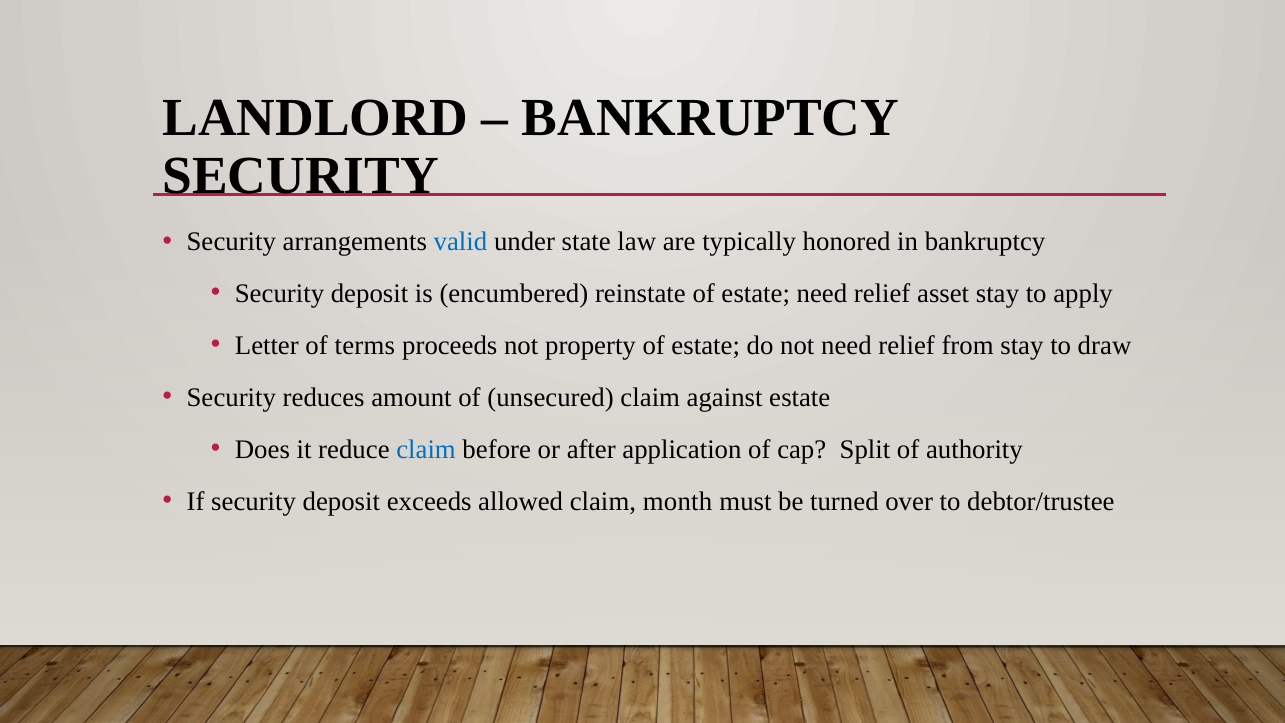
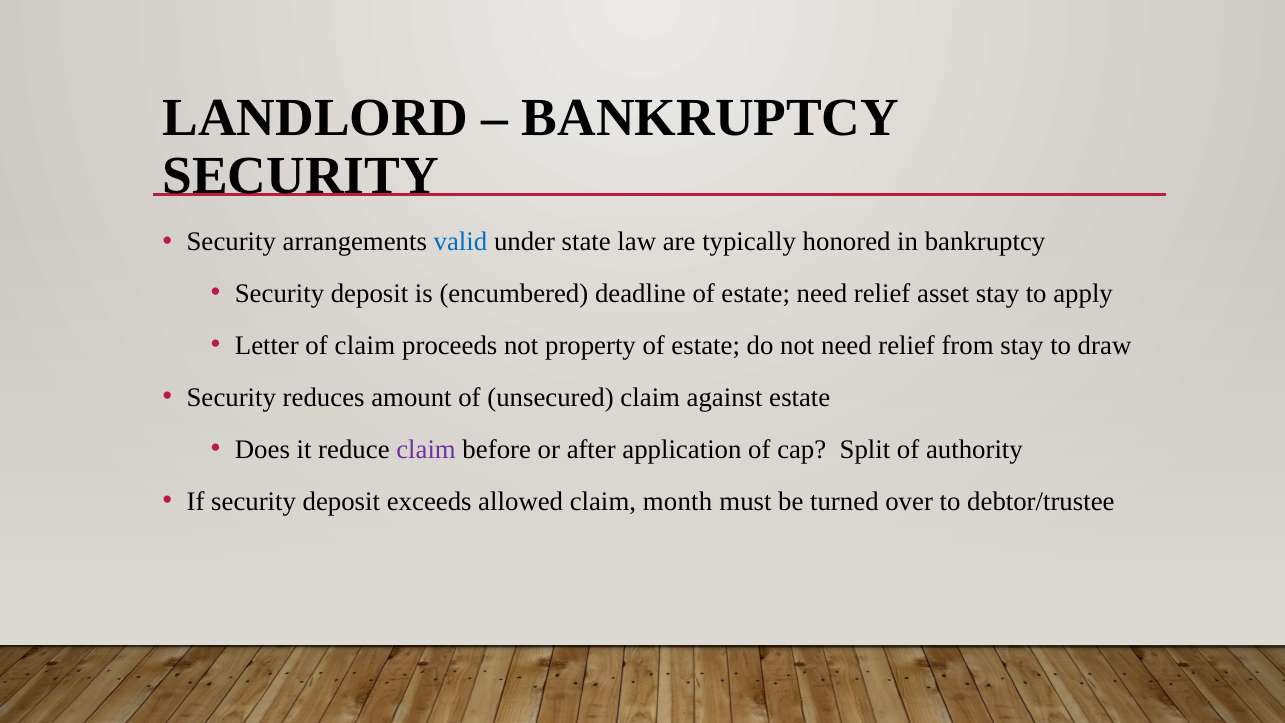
reinstate: reinstate -> deadline (640, 294)
of terms: terms -> claim (365, 346)
claim colour: blue -> purple (426, 449)
